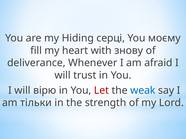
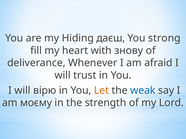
серці: серці -> даєш (111, 38)
моєму: моєму -> strong (164, 38)
Let colour: red -> orange (101, 91)
тільки: тільки -> моєму (36, 103)
